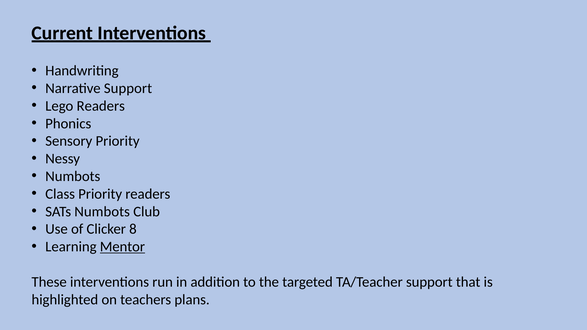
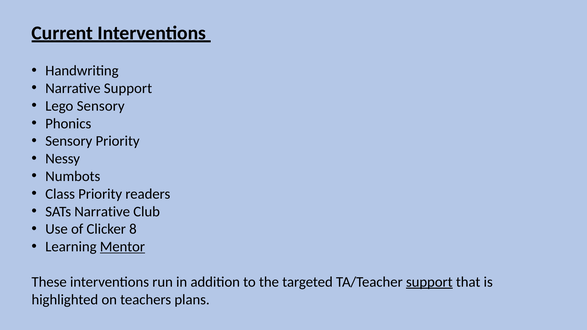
Lego Readers: Readers -> Sensory (101, 106)
SATs Numbots: Numbots -> Narrative (102, 212)
support underline: none -> present (429, 282)
